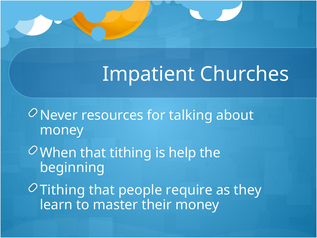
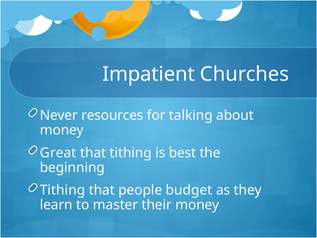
When: When -> Great (58, 153)
help: help -> best (182, 153)
require: require -> budget (189, 190)
